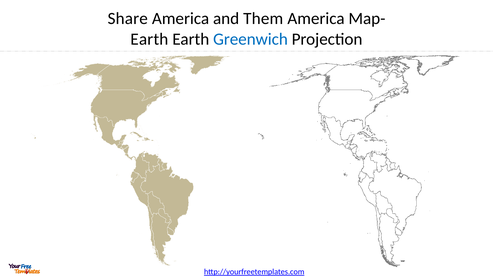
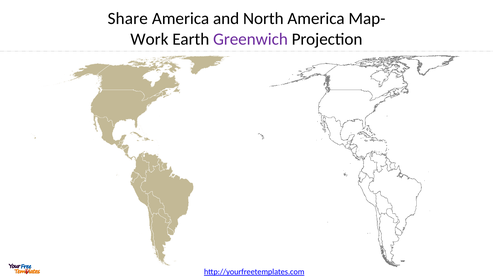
Them: Them -> North (263, 19)
Earth: Earth -> Work (149, 39)
Greenwich colour: blue -> purple (250, 39)
